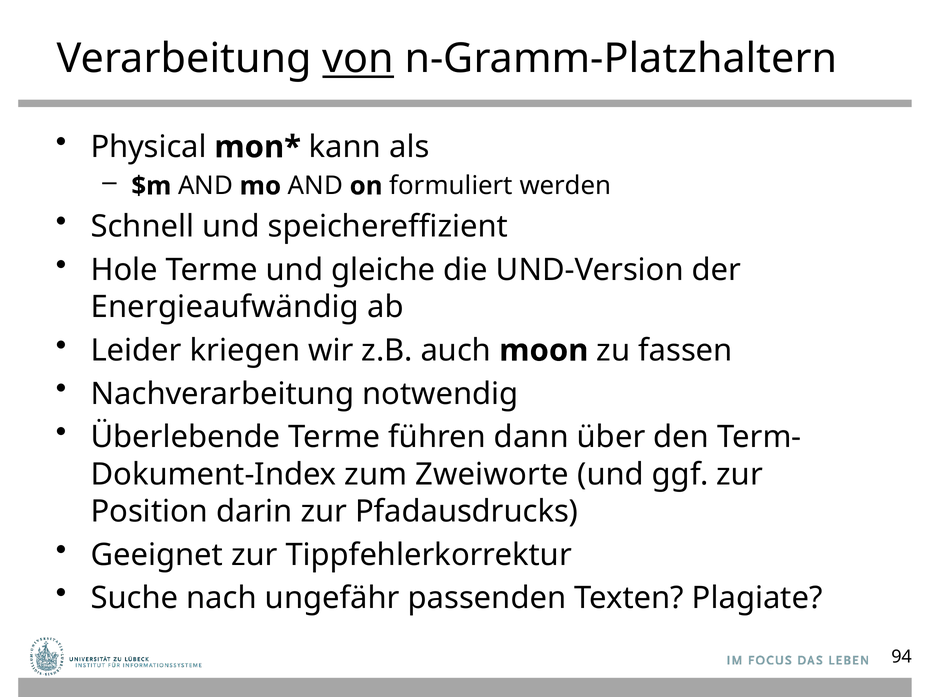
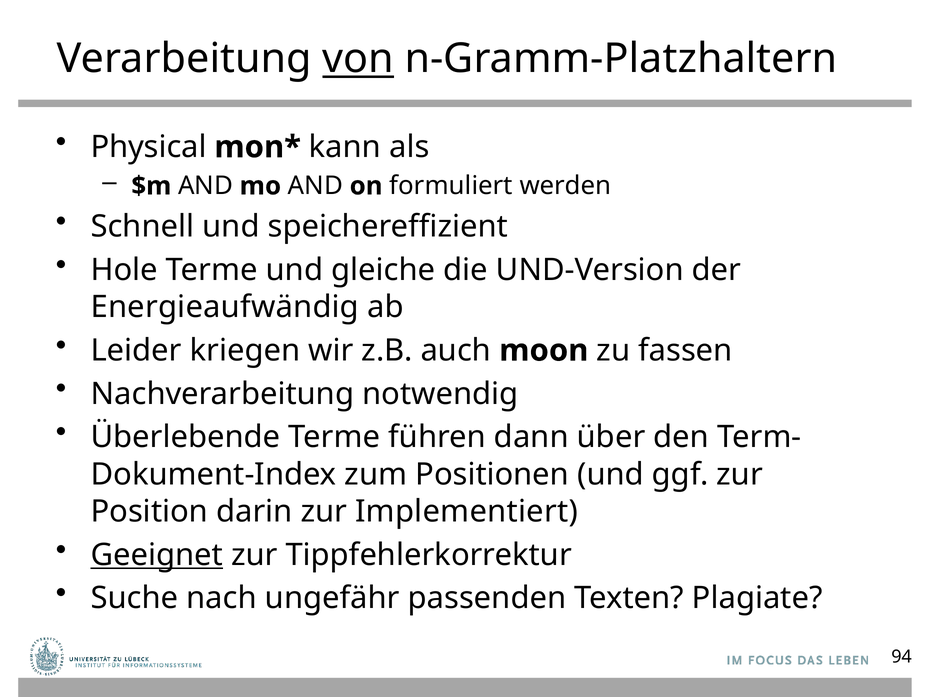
Zweiworte: Zweiworte -> Positionen (492, 475)
Pfadausdrucks: Pfadausdrucks -> Implementiert (466, 512)
Geeignet underline: none -> present (157, 555)
